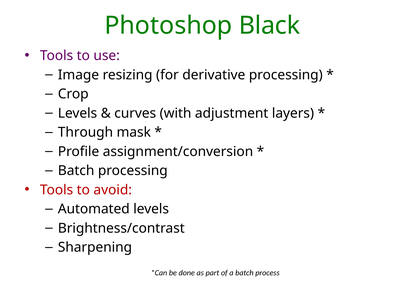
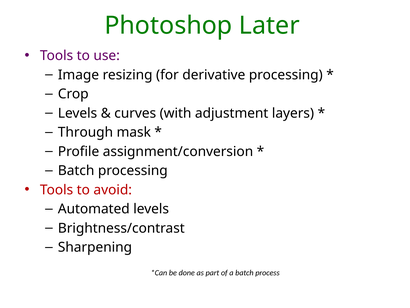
Black: Black -> Later (269, 26)
